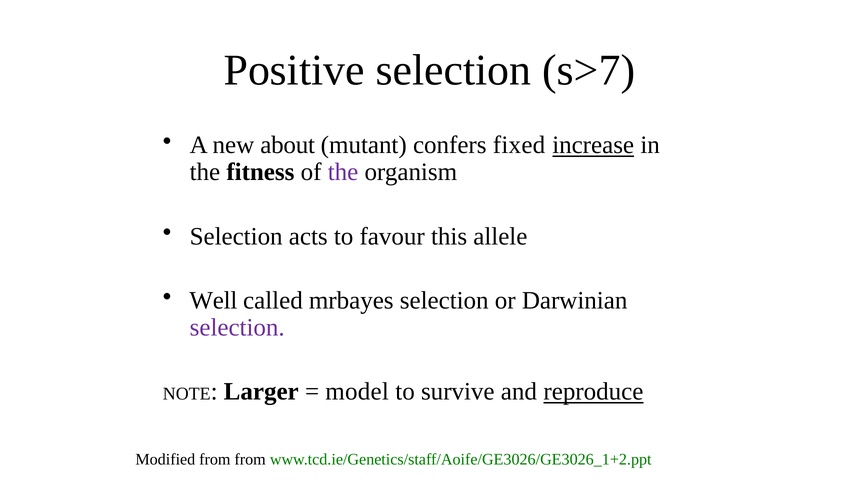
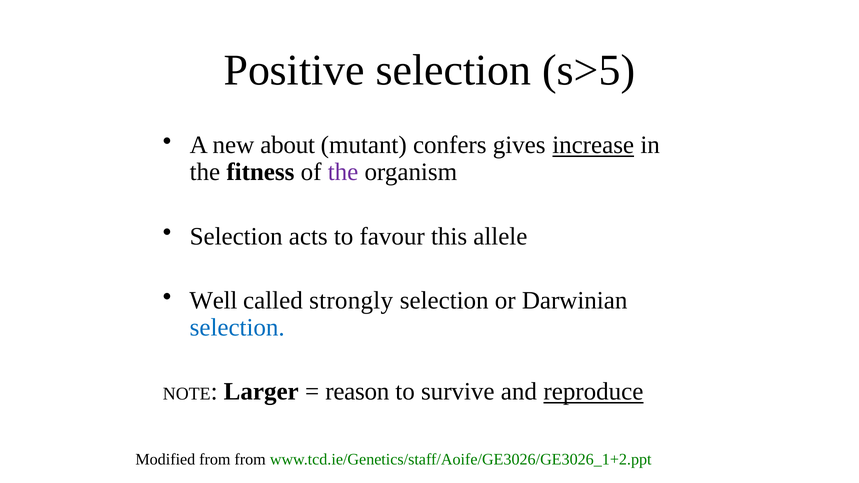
s>7: s>7 -> s>5 (589, 70)
fixed: fixed -> gives (519, 145)
mrbayes: mrbayes -> strongly (351, 301)
selection colour: purple -> blue (237, 328)
model: model -> reason (357, 392)
